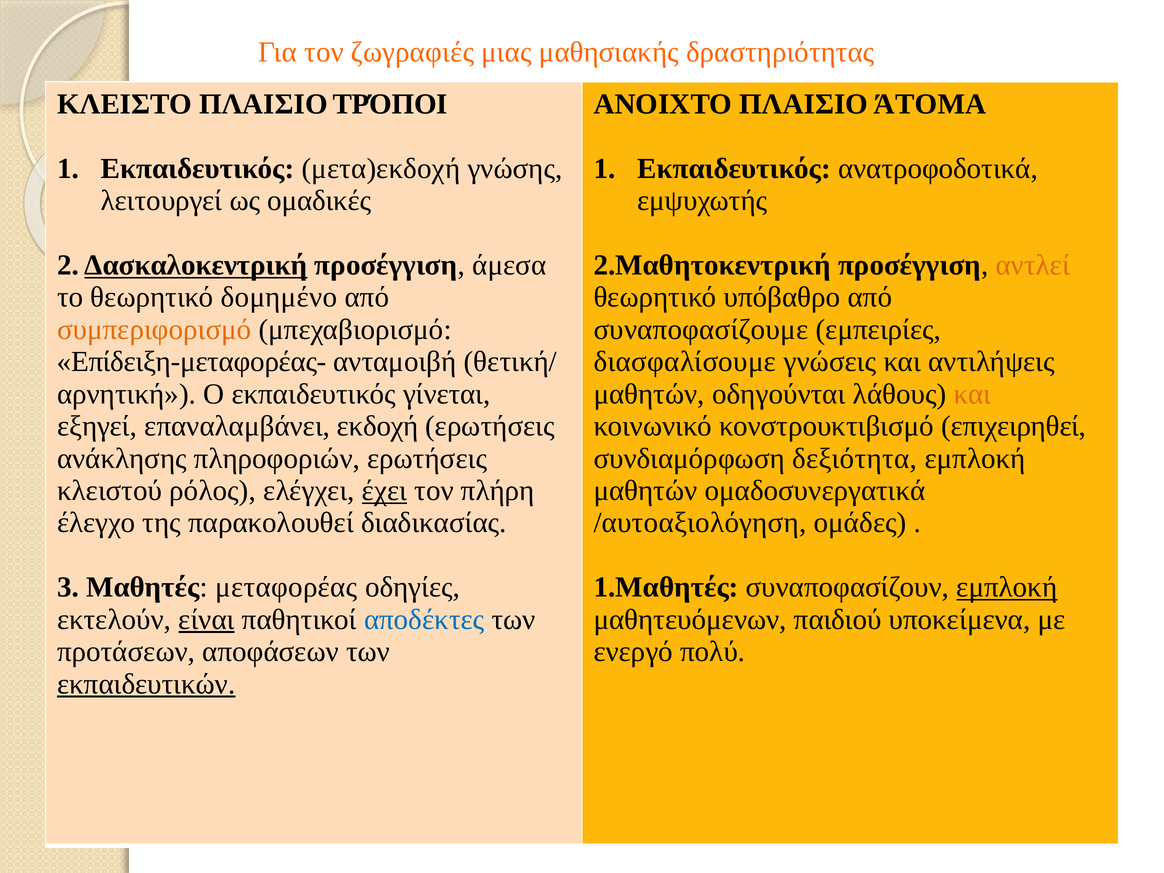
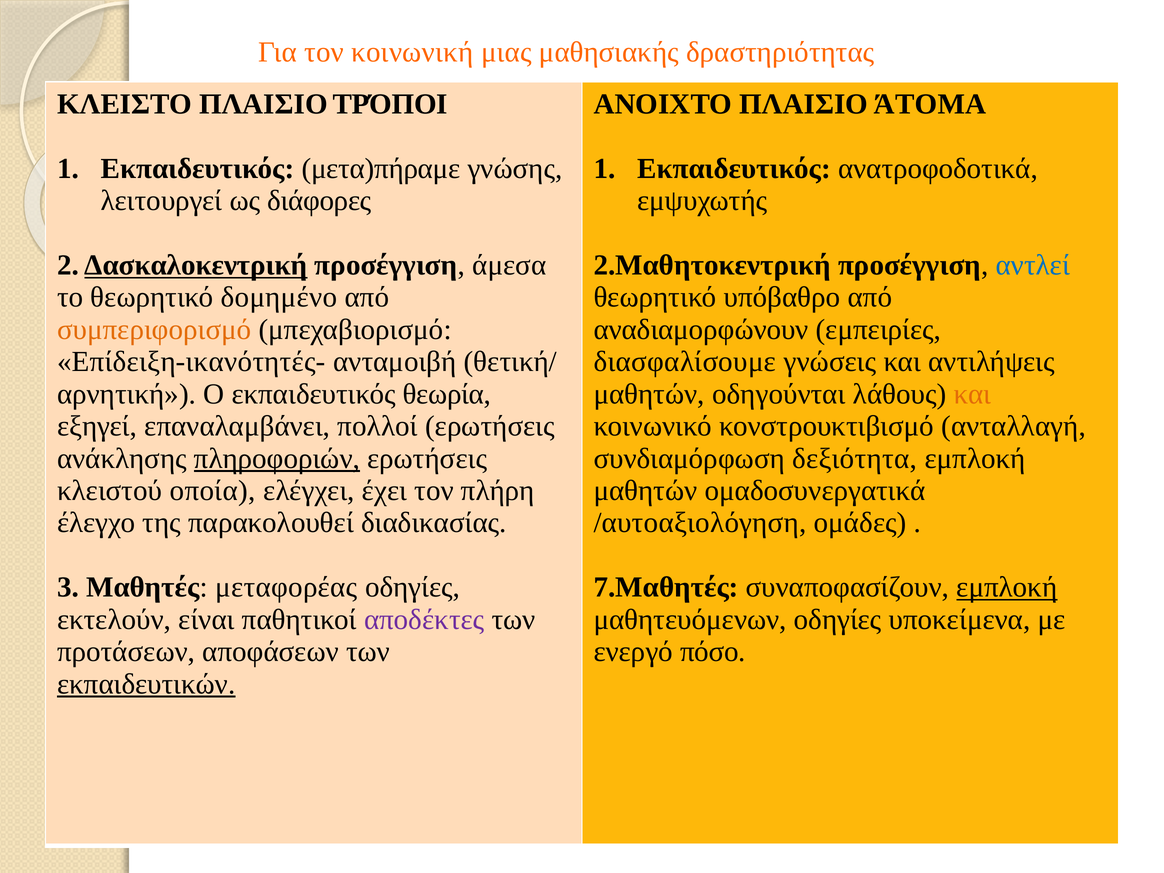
ζωγραφιές: ζωγραφιές -> κοινωνική (412, 52)
μετα)εκδοχή: μετα)εκδοχή -> μετα)πήραμε (381, 168)
ομαδικές: ομαδικές -> διάφορες (319, 201)
αντλεί colour: orange -> blue (1033, 265)
συναποφασίζουμε: συναποφασίζουμε -> αναδιαμορφώνουν (701, 330)
Επίδειξη-μεταφορέας-: Επίδειξη-μεταφορέας- -> Επίδειξη-ικανότητές- (191, 362)
γίνεται: γίνεται -> θεωρία (447, 394)
εκδοχή: εκδοχή -> πολλοί (378, 426)
επιχειρηθεί: επιχειρηθεί -> ανταλλαγή (1014, 426)
πληροφοριών underline: none -> present (277, 458)
ρόλος: ρόλος -> οποία (213, 491)
έχει underline: present -> none (385, 491)
1.Μαθητές: 1.Μαθητές -> 7.Μαθητές (666, 587)
είναι underline: present -> none (206, 620)
αποδέκτες colour: blue -> purple (424, 620)
μαθητευόμενων παιδιού: παιδιού -> οδηγίες (838, 620)
πολύ: πολύ -> πόσο (713, 652)
